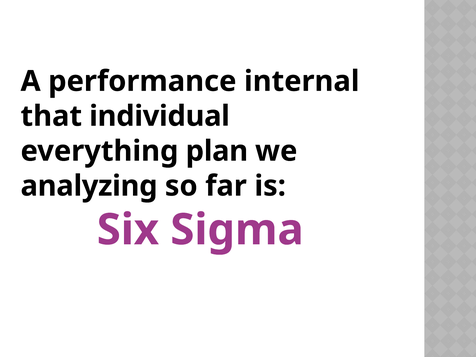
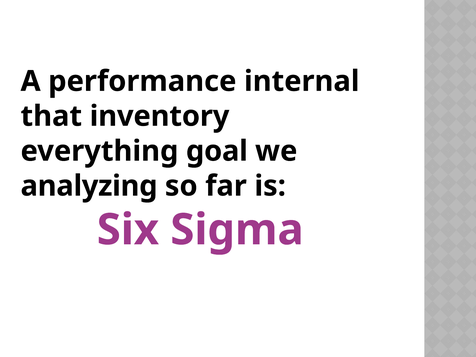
individual: individual -> inventory (160, 116)
plan: plan -> goal (217, 151)
